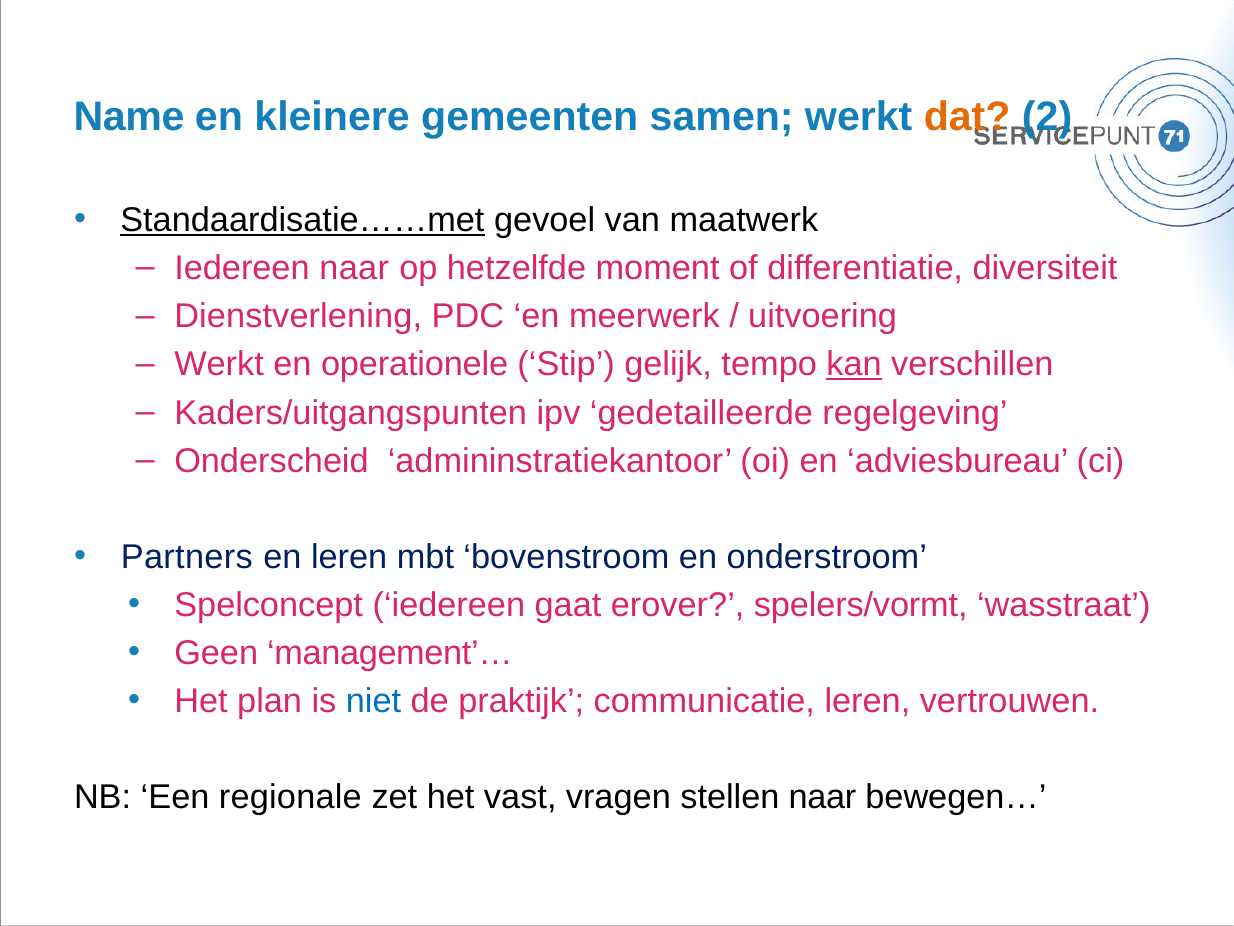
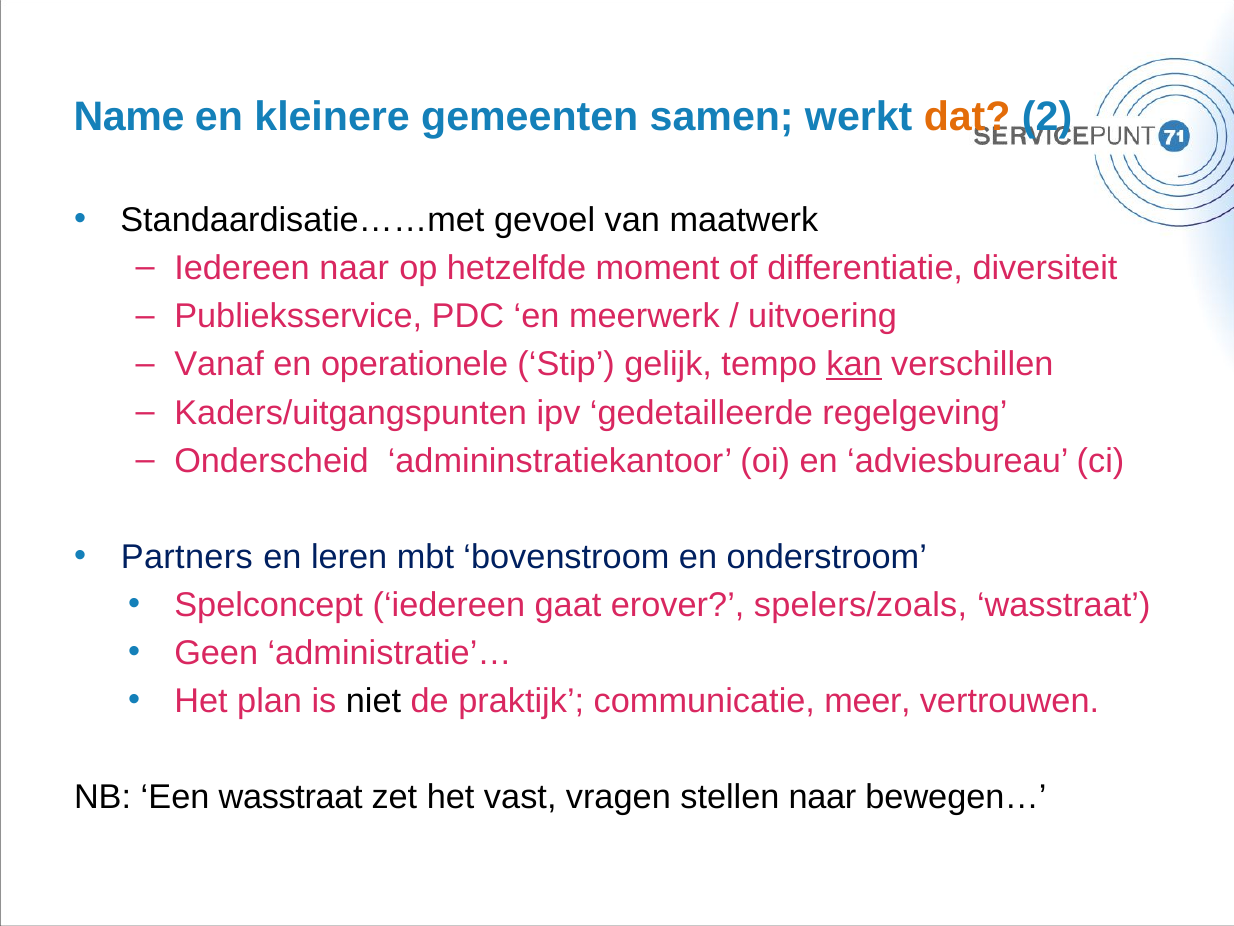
Standaardisatie……met underline: present -> none (302, 220)
Dienstverlening: Dienstverlening -> Publieksservice (298, 316)
Werkt: Werkt -> Vanaf (219, 364)
spelers/vormt: spelers/vormt -> spelers/zoals (861, 604)
management’…: management’… -> administratie’… (390, 652)
niet colour: blue -> black (373, 700)
communicatie leren: leren -> meer (868, 700)
Een regionale: regionale -> wasstraat (291, 796)
